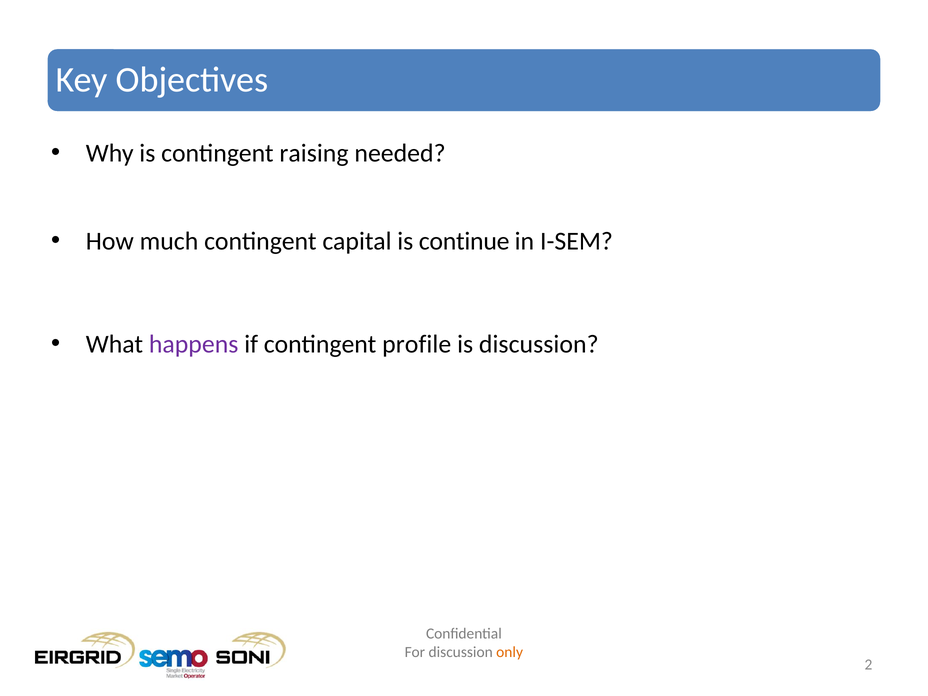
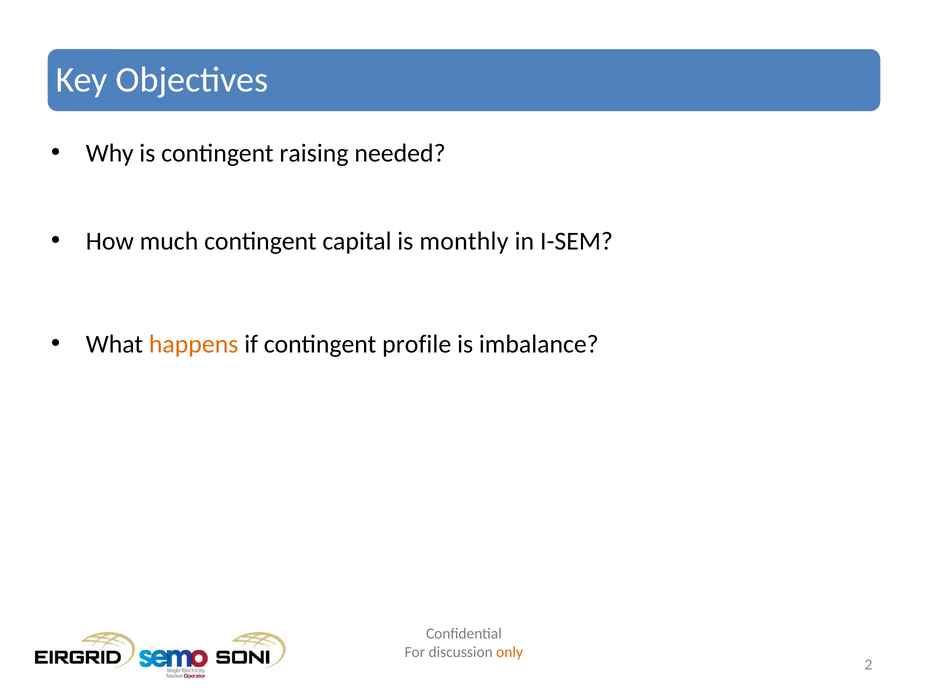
continue: continue -> monthly (464, 241)
happens colour: purple -> orange (194, 344)
is discussion: discussion -> imbalance (539, 344)
